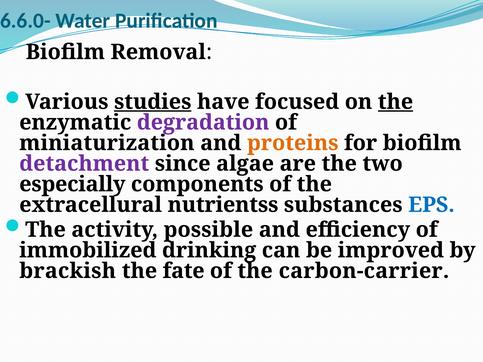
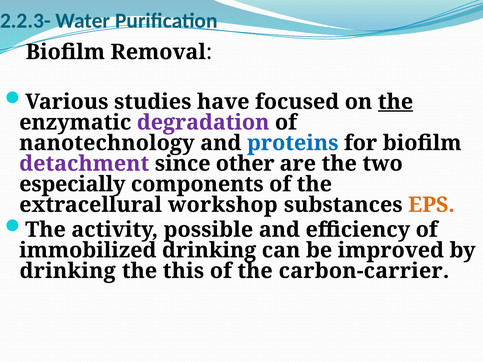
6.6.0-: 6.6.0- -> 2.2.3- (25, 21)
studies underline: present -> none (153, 102)
miniaturization: miniaturization -> nanotechnology (107, 143)
proteins colour: orange -> blue (293, 143)
algae: algae -> other (245, 164)
nutrientss: nutrientss -> workshop (223, 205)
EPS colour: blue -> orange (431, 205)
brackish: brackish -> drinking (68, 271)
fate: fate -> this (183, 271)
